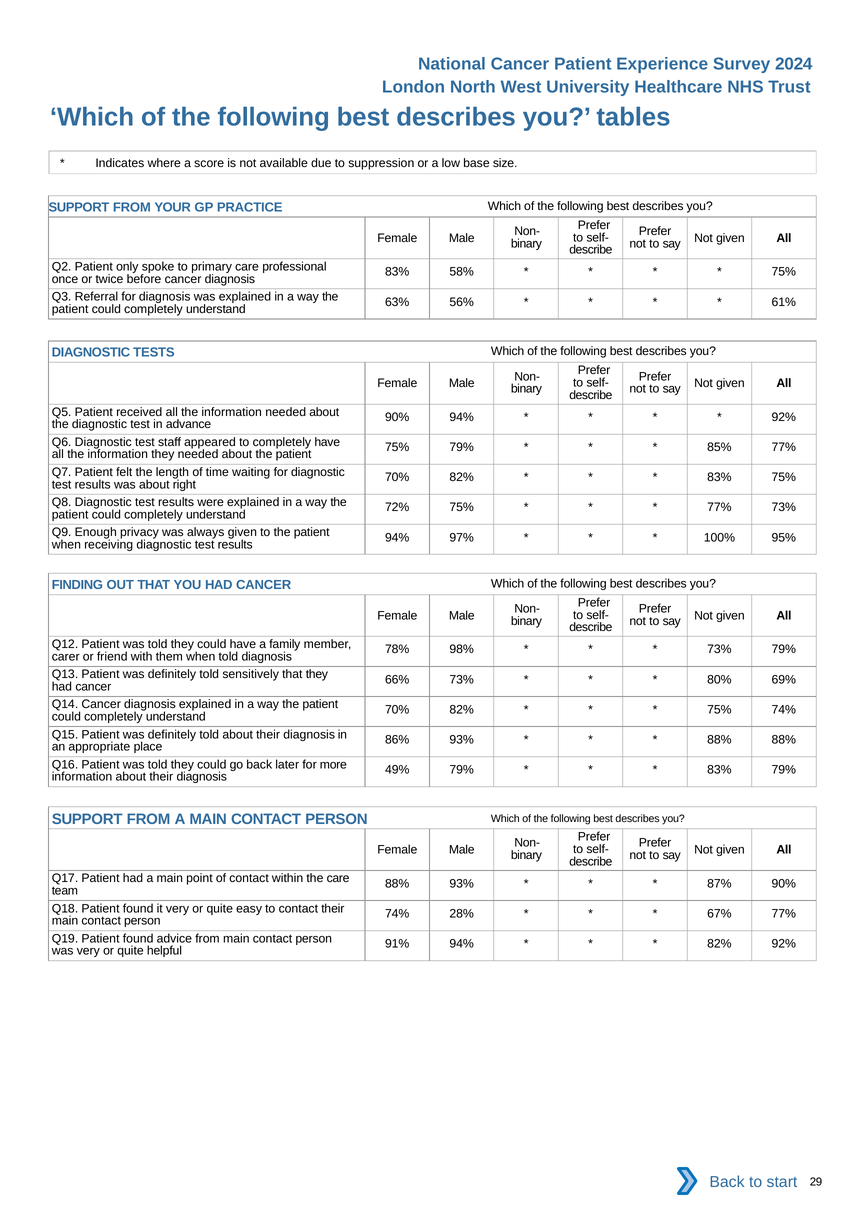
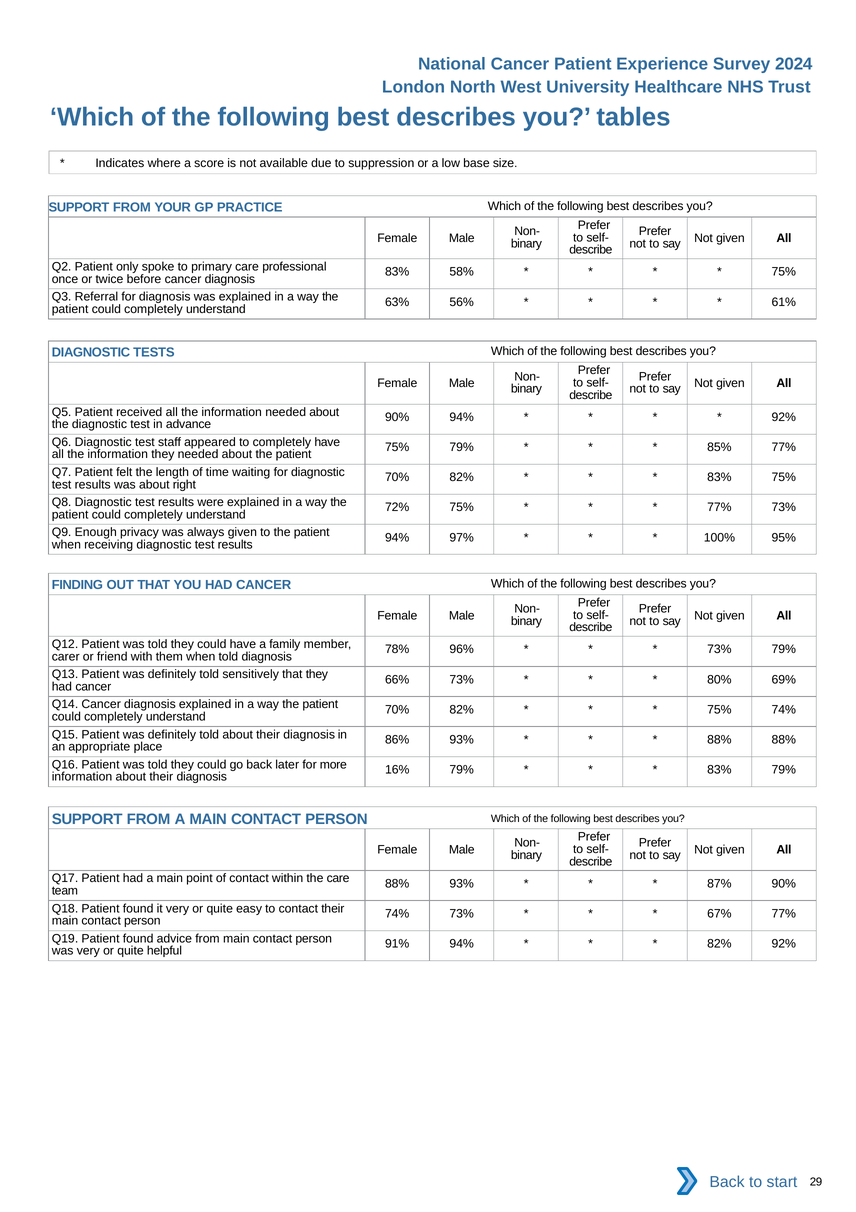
98%: 98% -> 96% (462, 649)
49%: 49% -> 16% (397, 769)
74% 28%: 28% -> 73% (462, 913)
